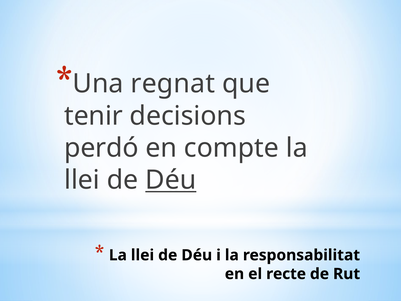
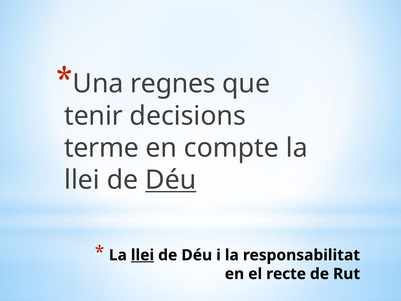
regnat: regnat -> regnes (173, 84)
perdó: perdó -> terme (101, 148)
llei underline: none -> present (143, 255)
